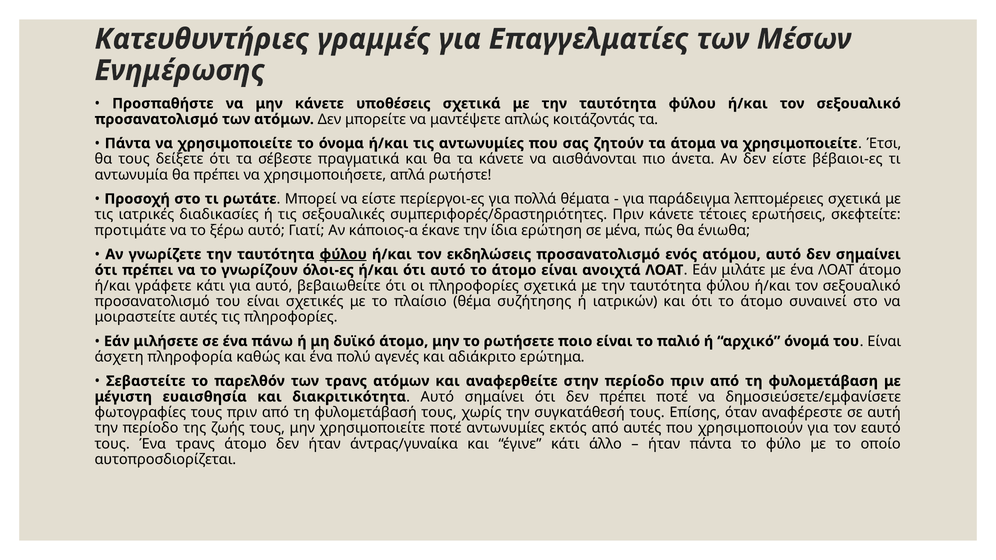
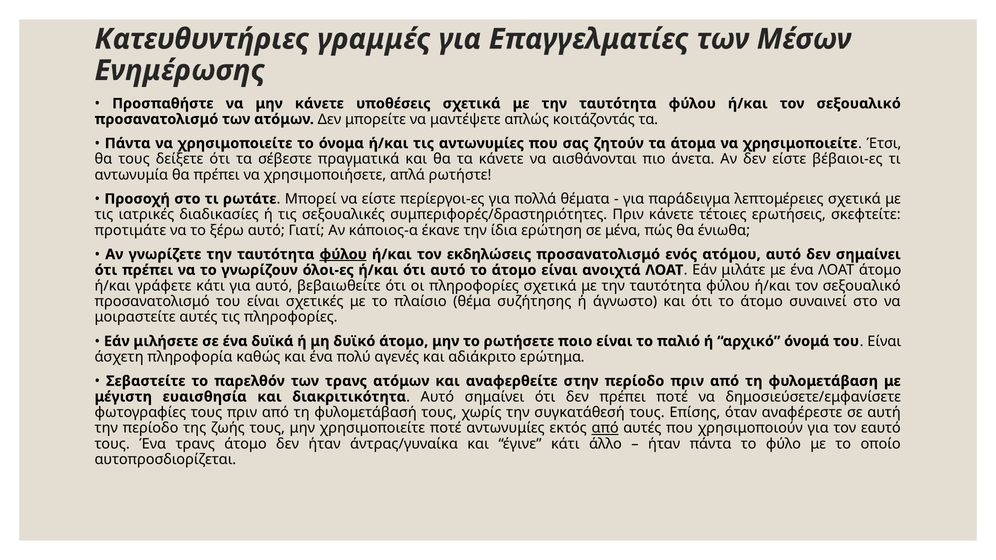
ιατρικών: ιατρικών -> άγνωστο (625, 302)
πάνω: πάνω -> δυϊκά (272, 341)
από underline: none -> present (605, 428)
